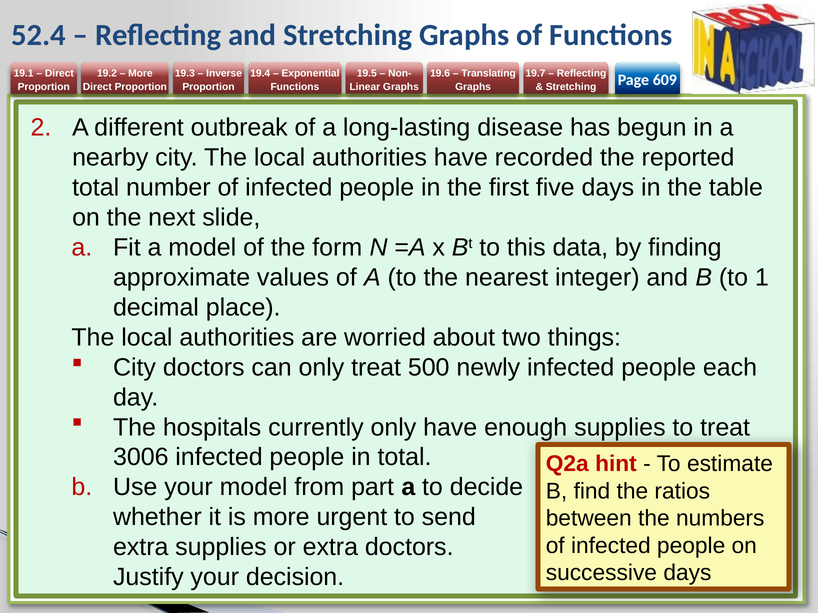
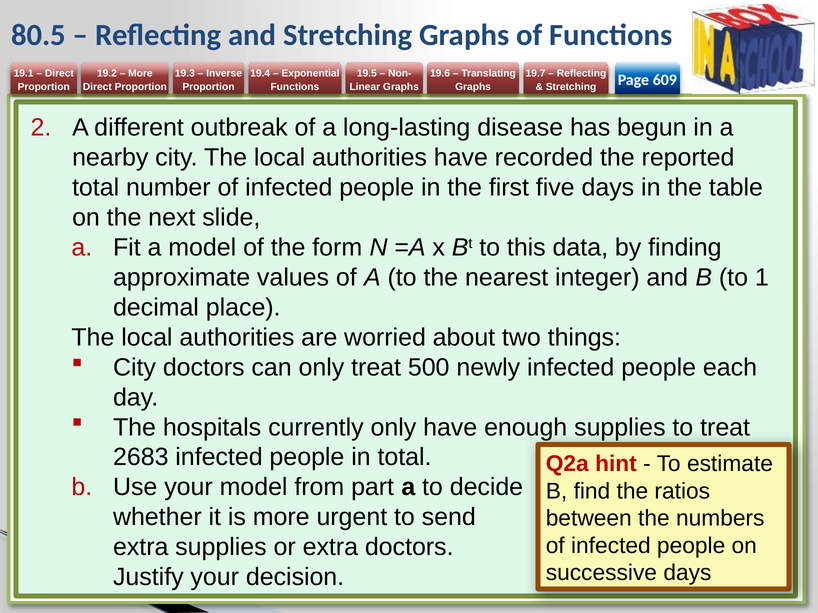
52.4: 52.4 -> 80.5 (39, 35)
3006: 3006 -> 2683 (141, 458)
